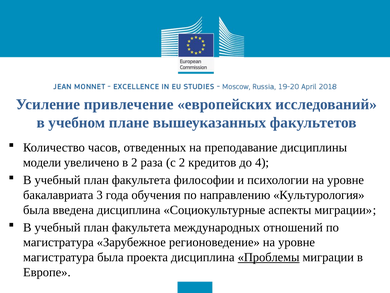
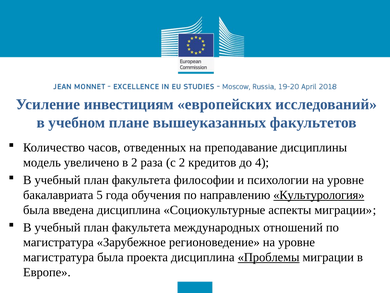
привлечение: привлечение -> инвестициям (129, 104)
модели: модели -> модель (42, 162)
3: 3 -> 5 (100, 195)
Культурология underline: none -> present (319, 195)
